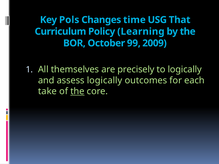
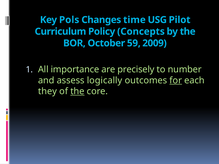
That: That -> Pilot (180, 20)
Learning: Learning -> Concepts (141, 32)
99: 99 -> 59 (134, 43)
themselves: themselves -> importance (75, 70)
to logically: logically -> number (185, 70)
for underline: none -> present (176, 80)
take: take -> they (47, 91)
